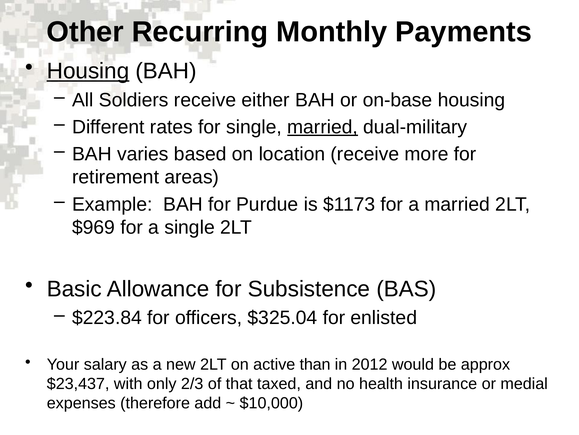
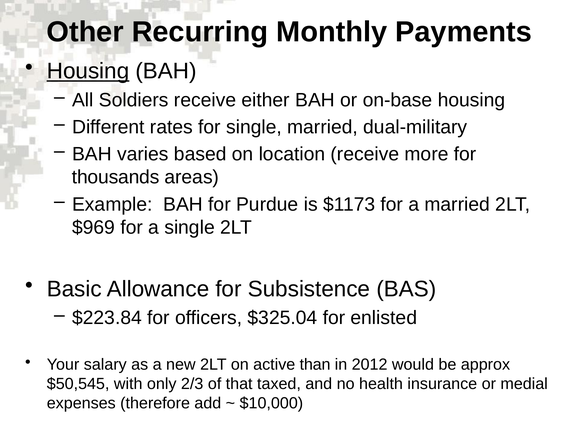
married underline: present -> none (323, 127)
retirement: retirement -> thousands (116, 177)
$23,437: $23,437 -> $50,545 (78, 383)
